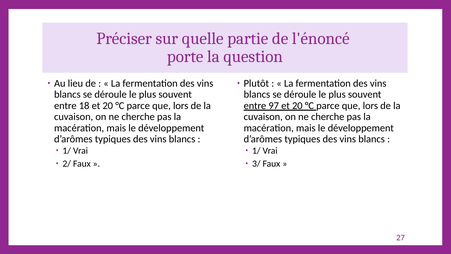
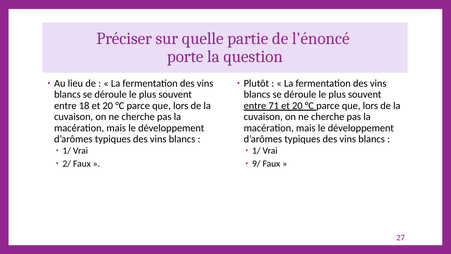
97: 97 -> 71 (274, 106)
3/: 3/ -> 9/ (256, 164)
